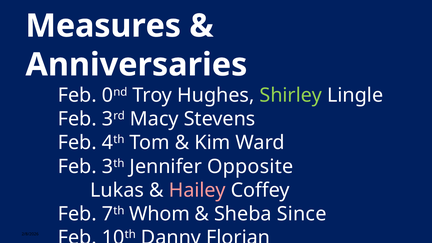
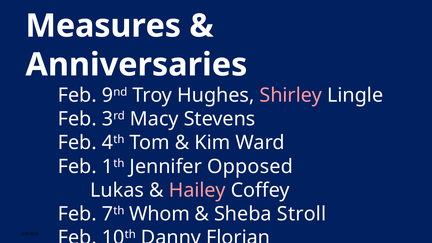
0: 0 -> 9 (108, 95)
Shirley colour: light green -> pink (291, 95)
3: 3 -> 1 (108, 166)
Opposite: Opposite -> Opposed (250, 166)
Since: Since -> Stroll (302, 214)
